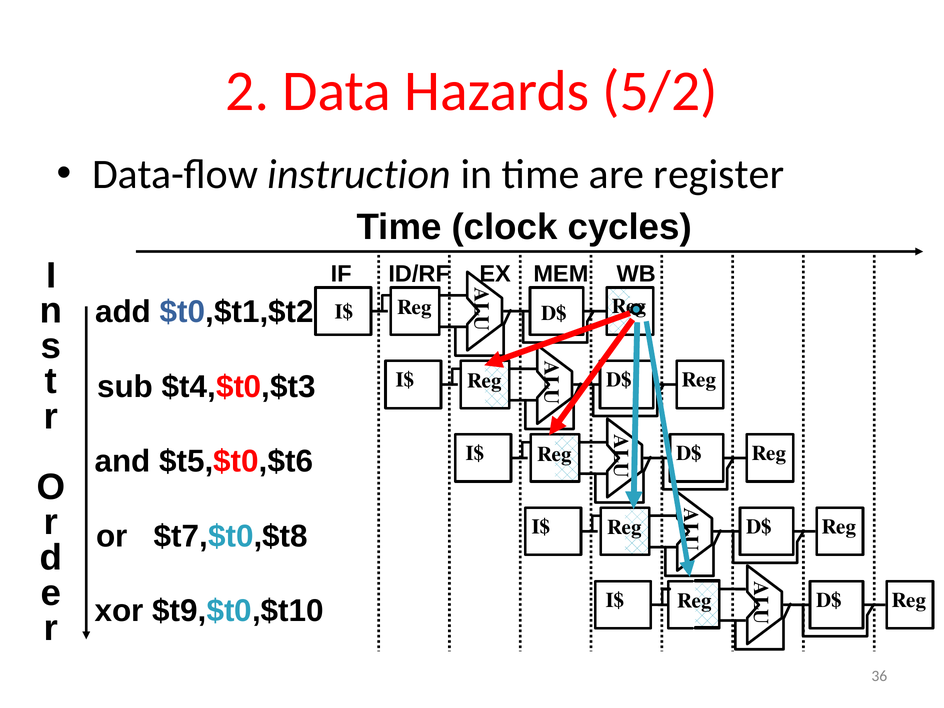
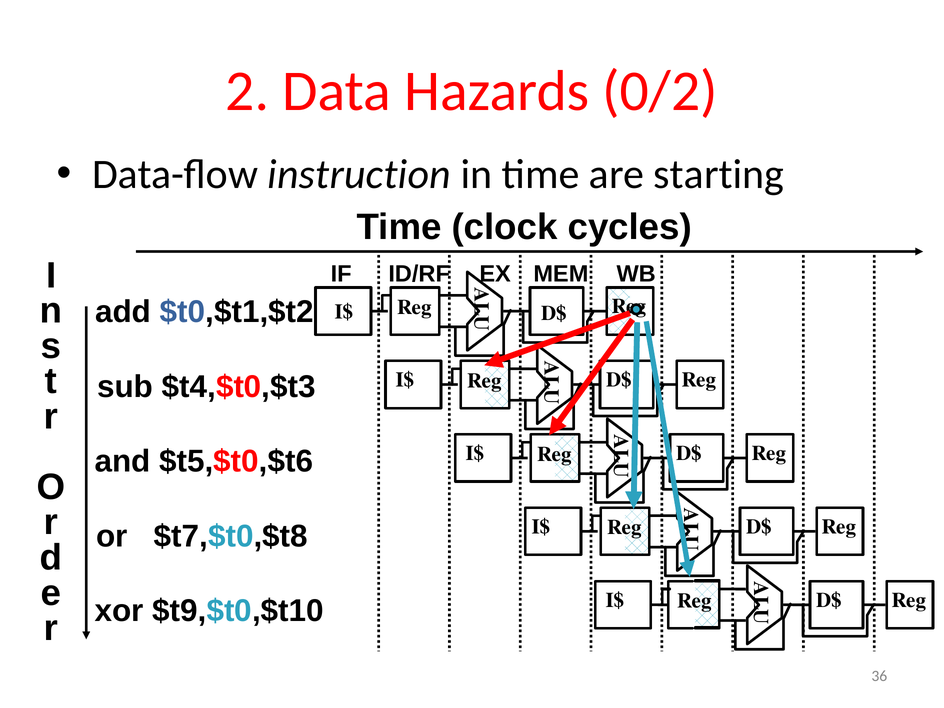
5/2: 5/2 -> 0/2 (660, 91)
register: register -> starting (719, 174)
